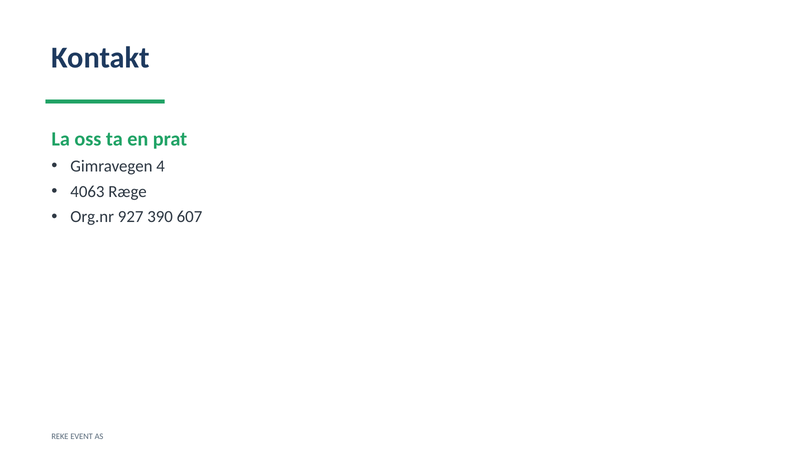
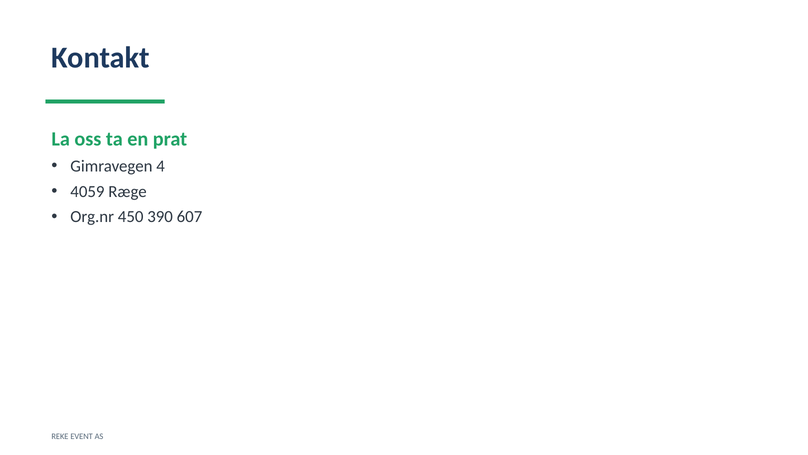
4063: 4063 -> 4059 (87, 191)
927: 927 -> 450 (131, 217)
